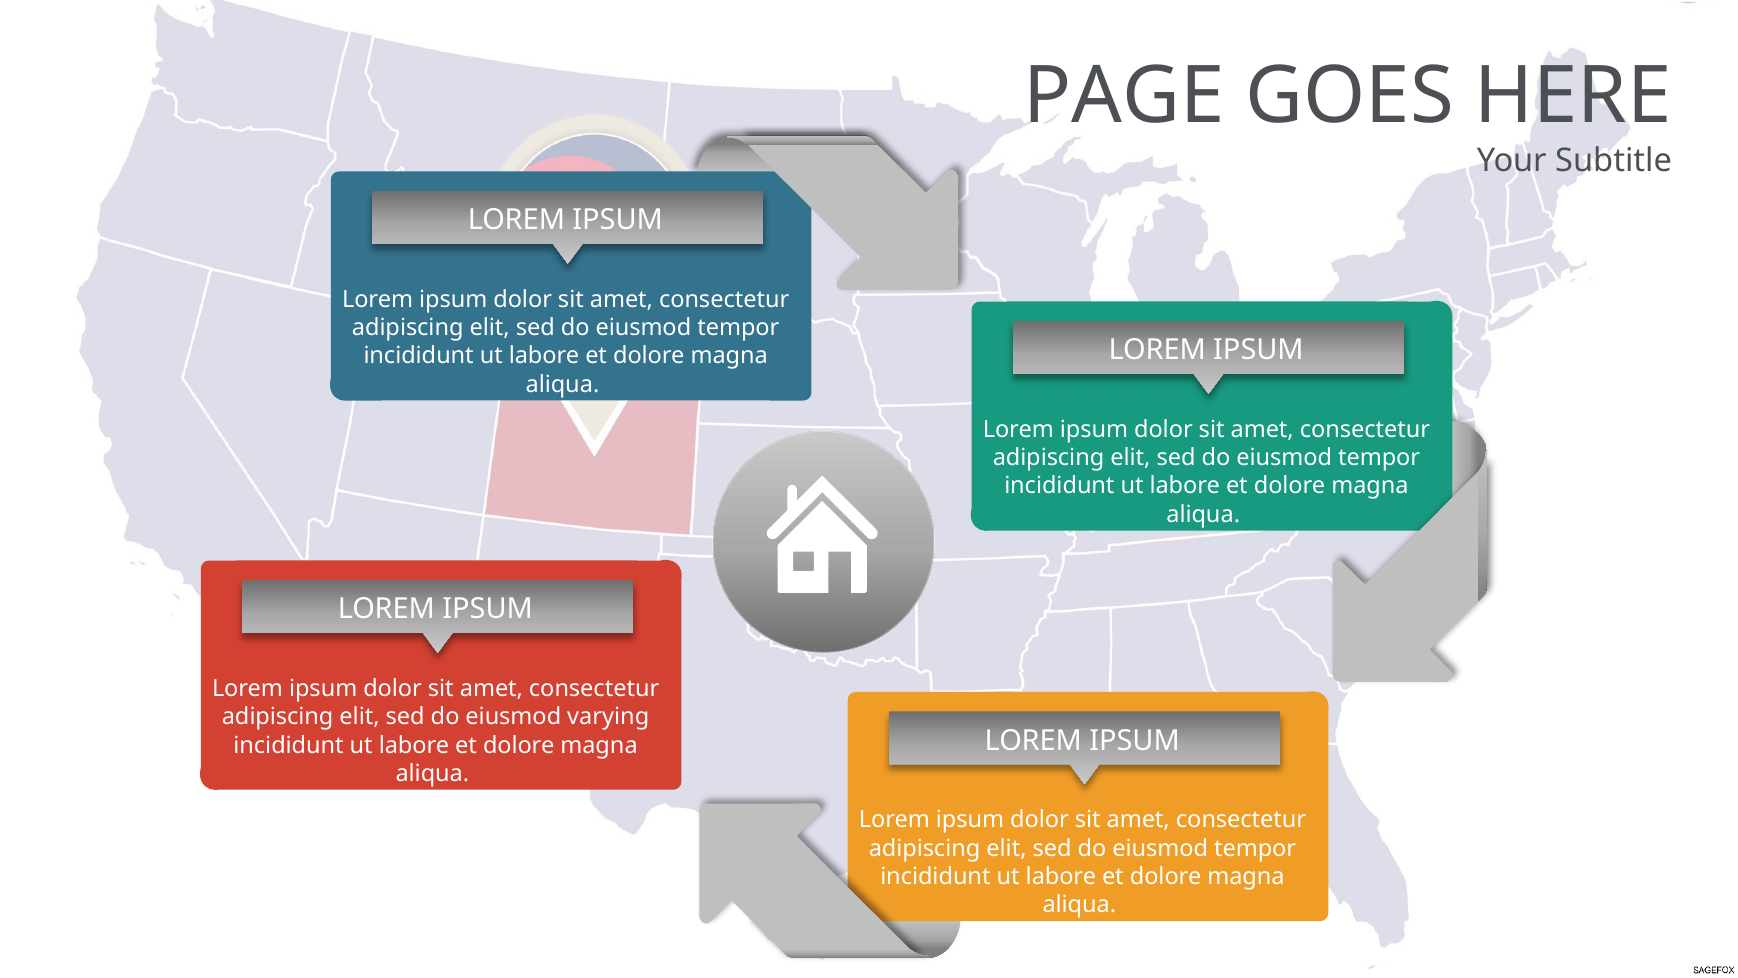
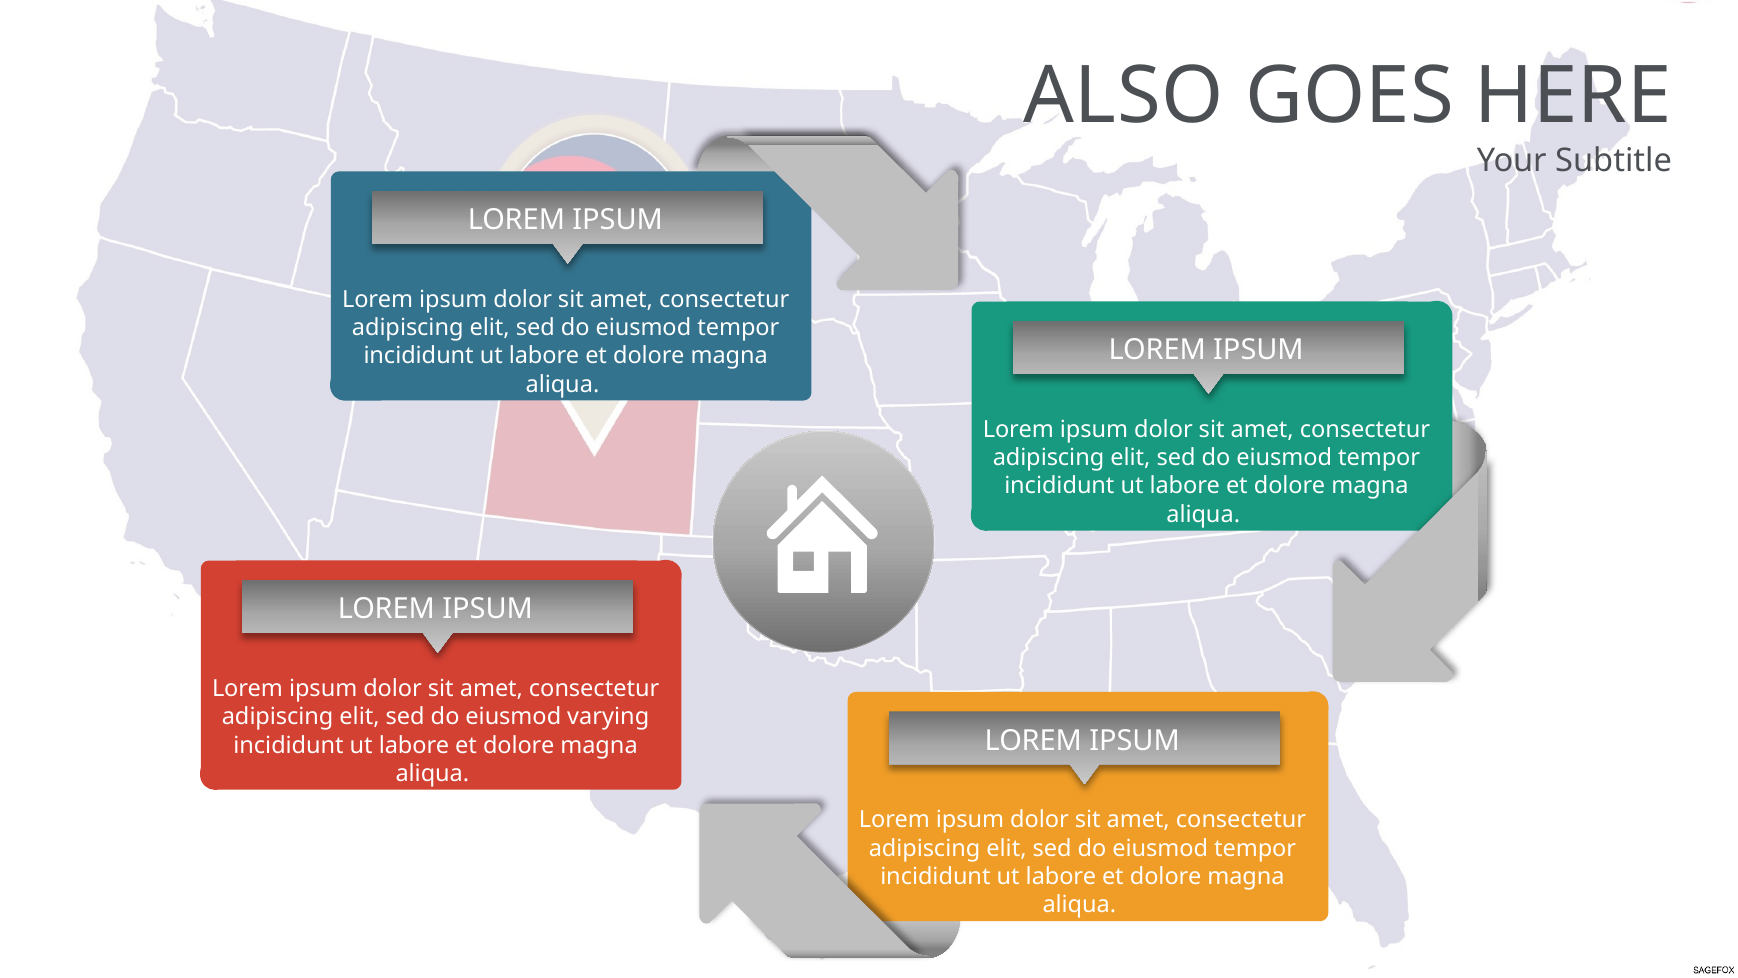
PAGE: PAGE -> ALSO (1124, 97)
